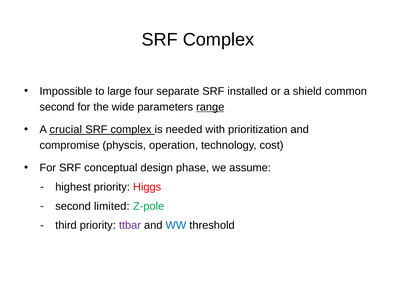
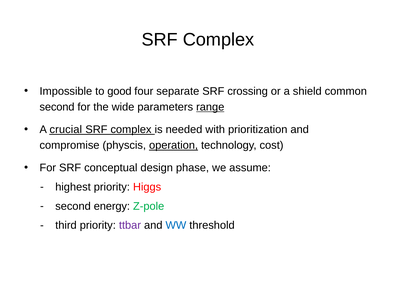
large: large -> good (119, 91)
installed: installed -> crossing (248, 91)
operation underline: none -> present (174, 145)
limited: limited -> energy (112, 206)
